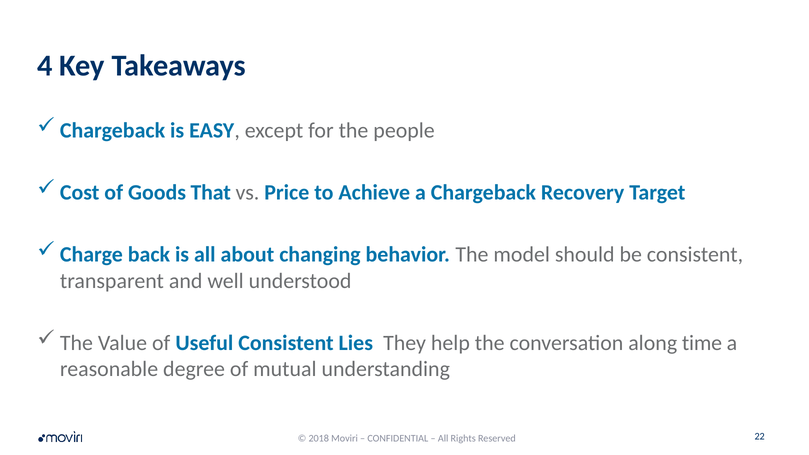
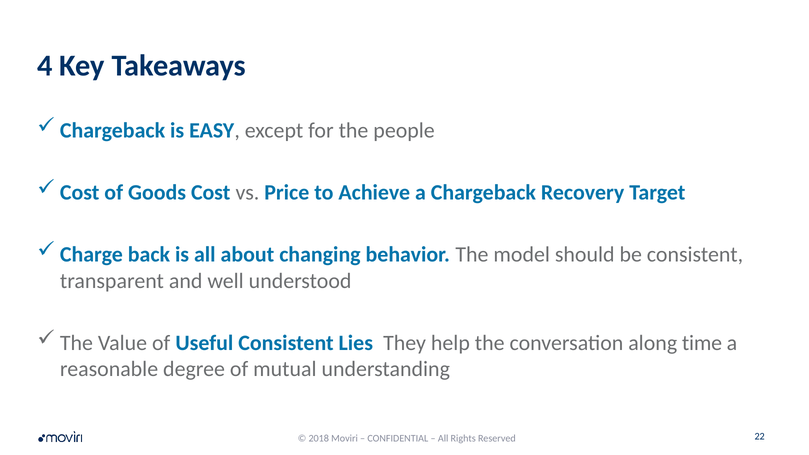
Goods That: That -> Cost (211, 193)
